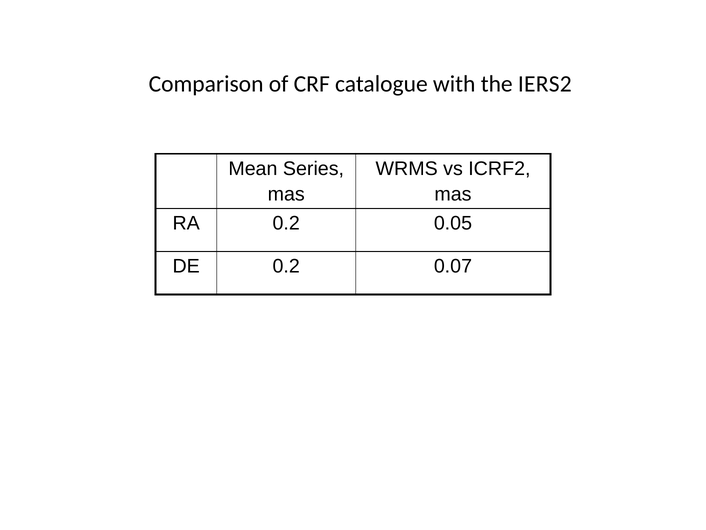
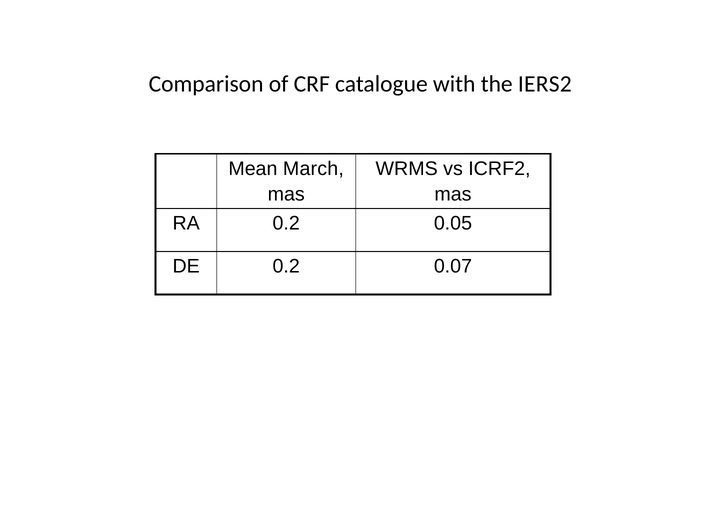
Series: Series -> March (313, 168)
